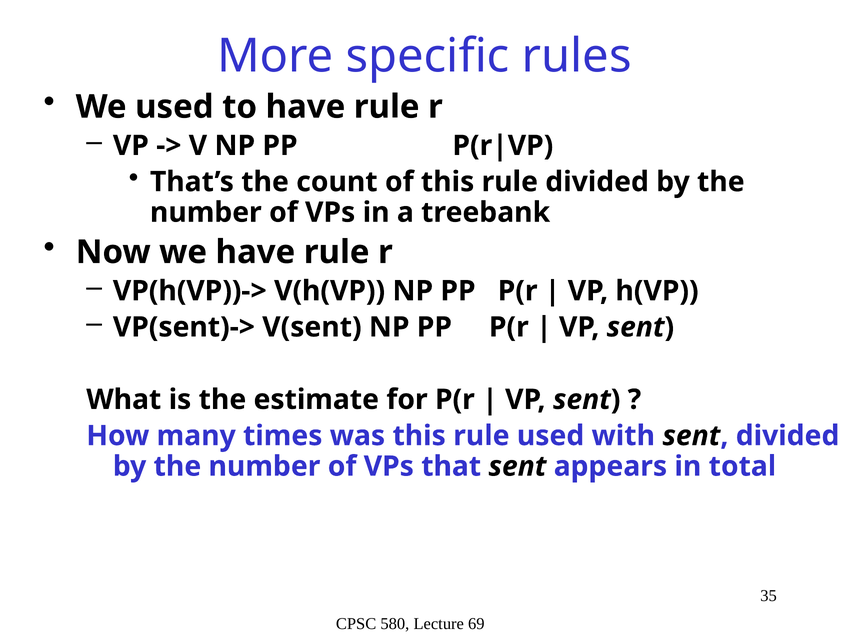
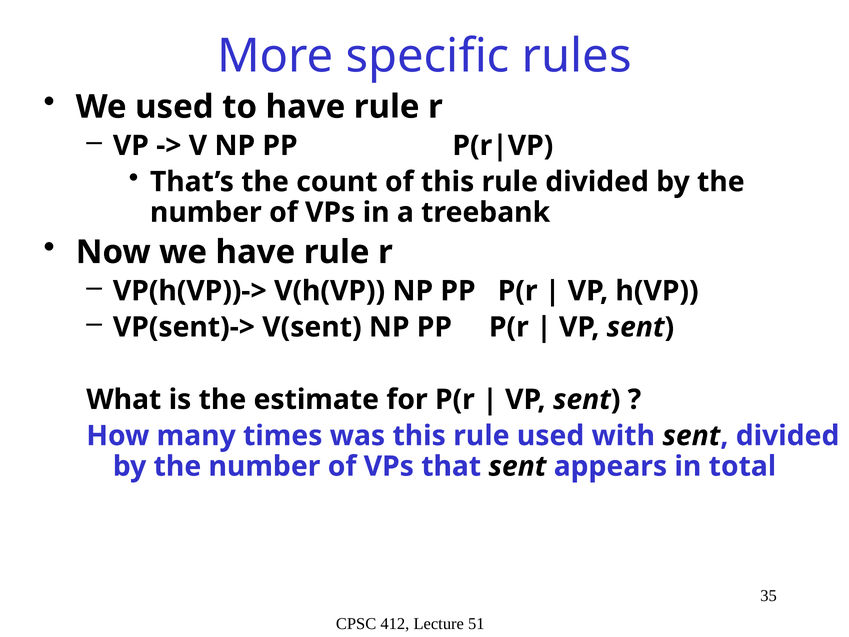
580: 580 -> 412 (395, 624)
69: 69 -> 51 (476, 624)
